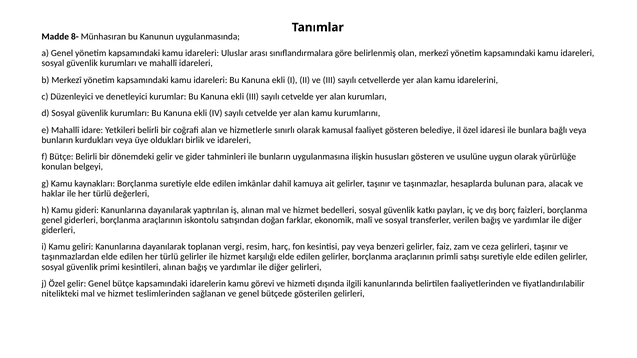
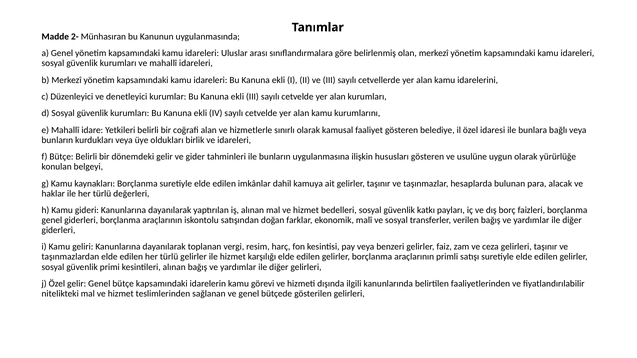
8-: 8- -> 2- (75, 37)
